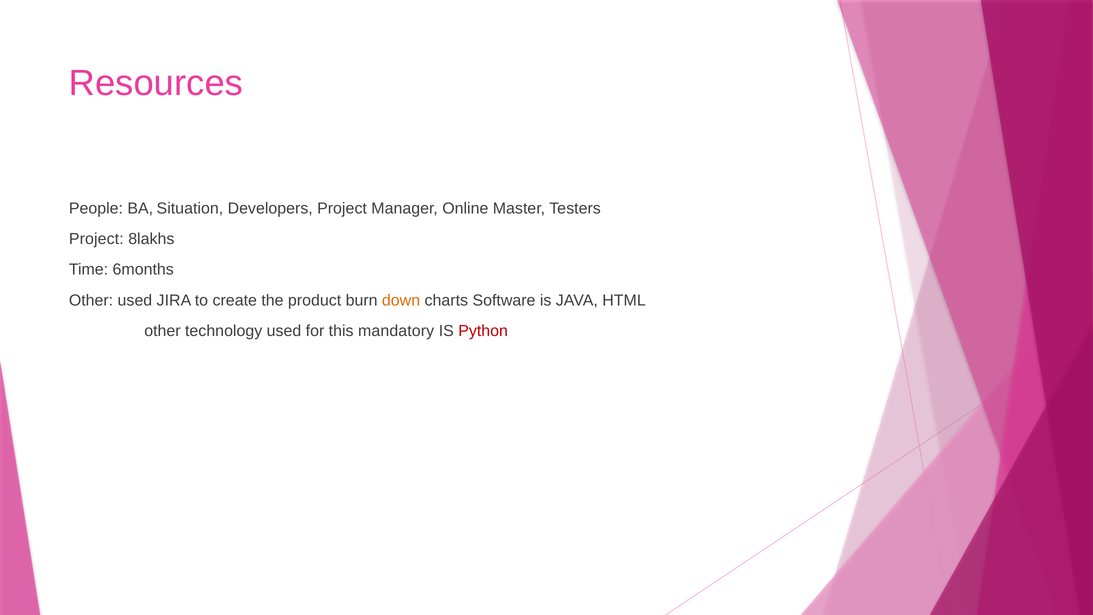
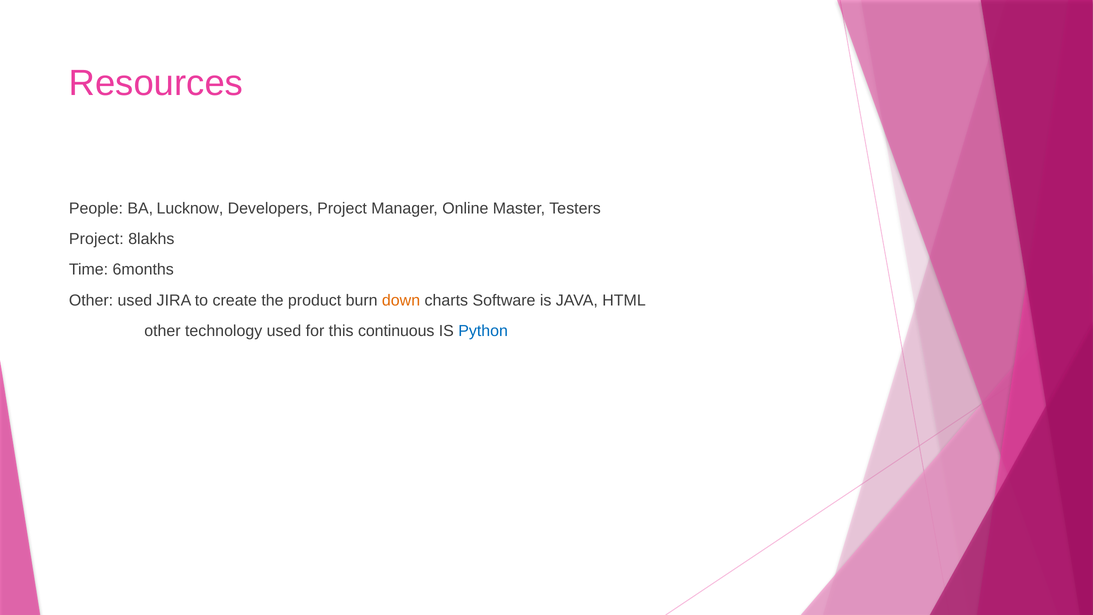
Situation: Situation -> Lucknow (190, 209)
mandatory: mandatory -> continuous (396, 331)
Python colour: red -> blue (483, 331)
